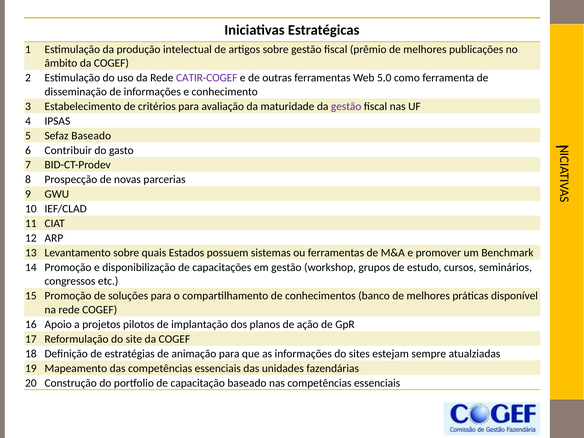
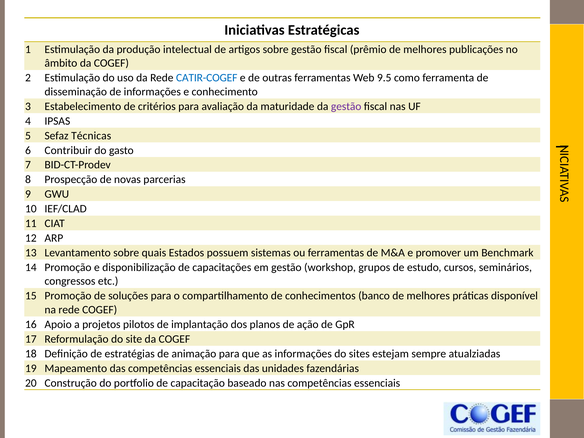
CATIR-COGEF colour: purple -> blue (207, 78)
5.0: 5.0 -> 9.5 (384, 78)
Sefaz Baseado: Baseado -> Técnicas (91, 136)
